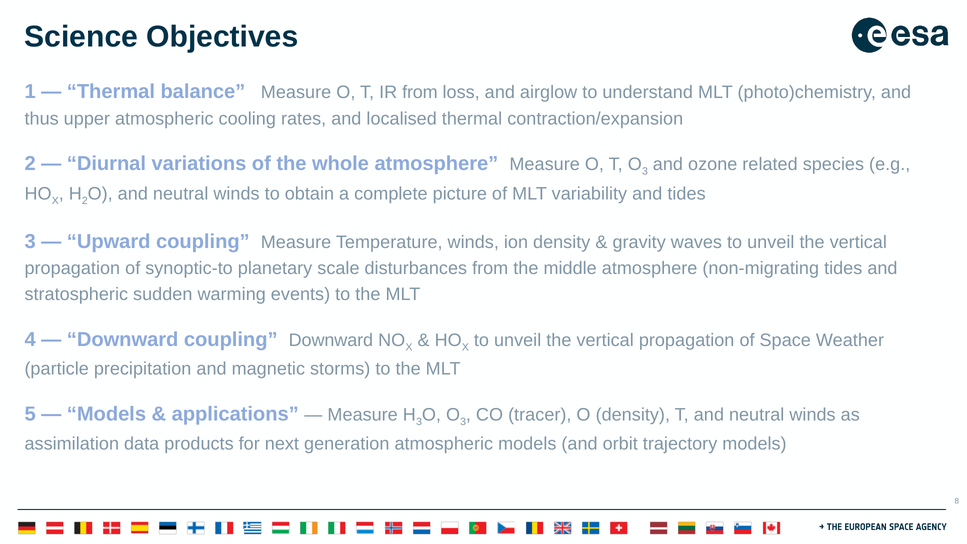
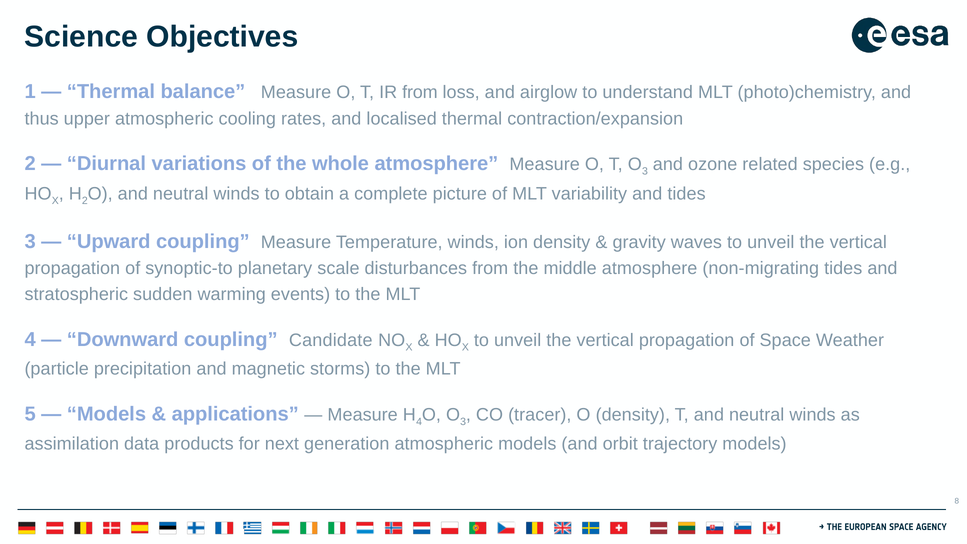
coupling Downward: Downward -> Candidate (331, 340)
3: 3 -> 4 (419, 422)
